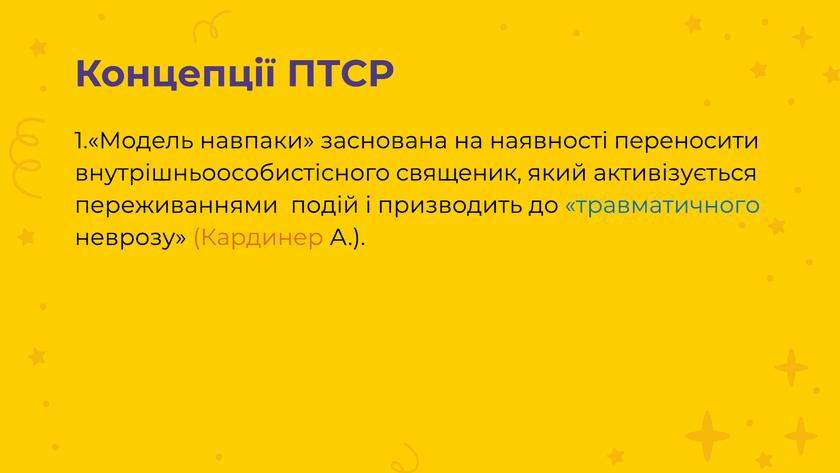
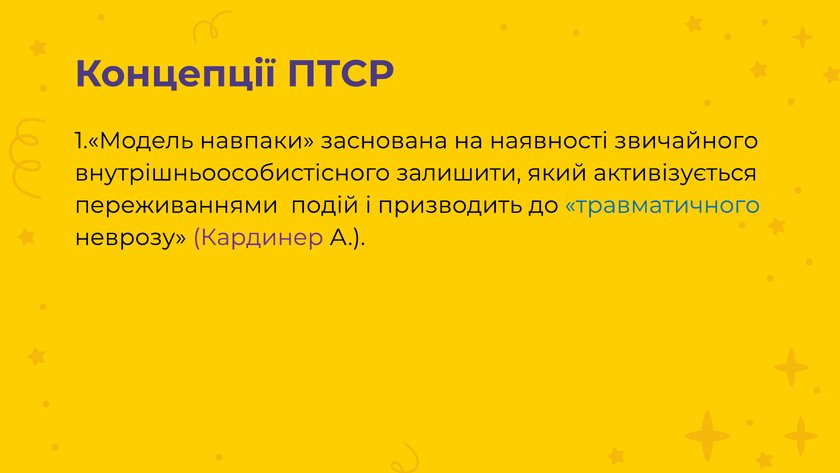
переносити: переносити -> звичайного (686, 140)
священик: священик -> залишити (459, 173)
Кардинер colour: orange -> purple (258, 237)
